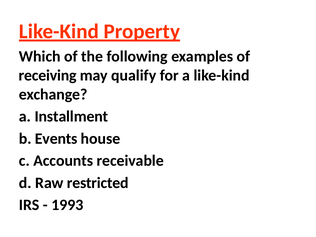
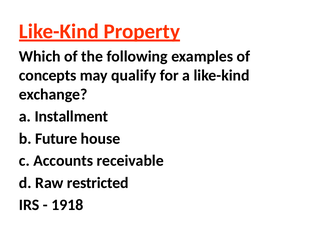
receiving: receiving -> concepts (48, 75)
Events: Events -> Future (56, 139)
1993: 1993 -> 1918 (67, 205)
